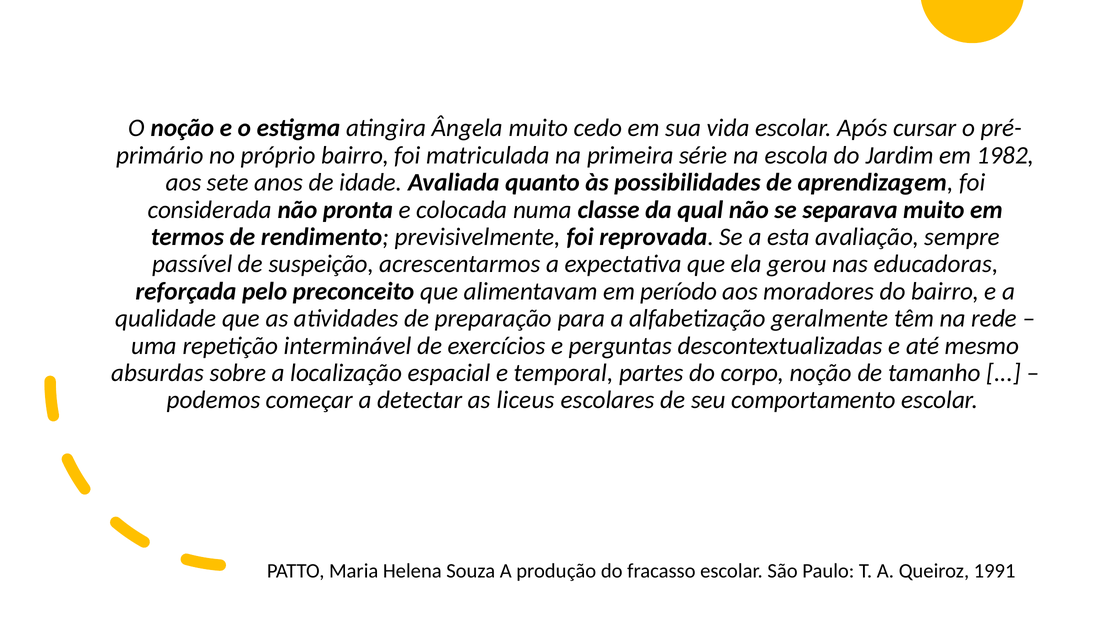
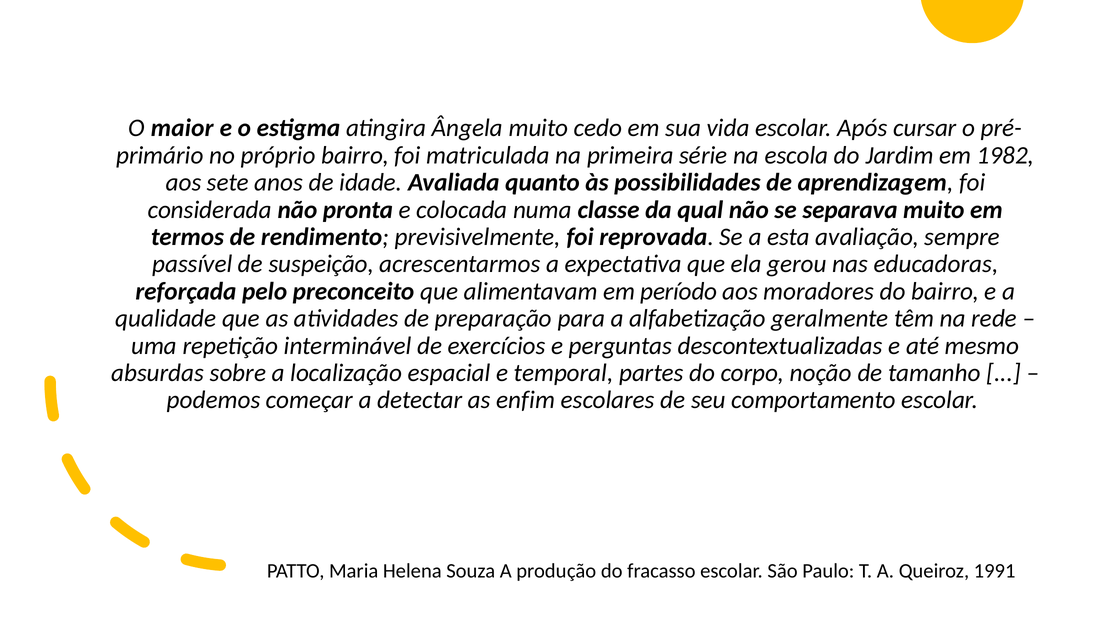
O noção: noção -> maior (182, 128)
liceus: liceus -> enfim (526, 400)
